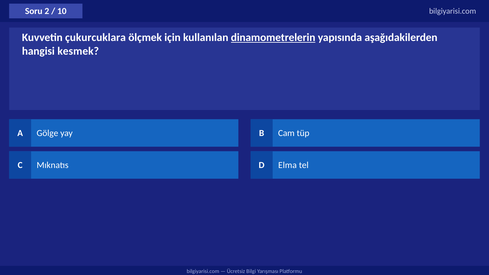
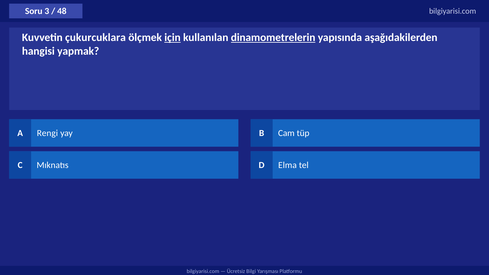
2: 2 -> 3 (47, 11)
10: 10 -> 48 (62, 11)
için underline: none -> present (173, 38)
kesmek: kesmek -> yapmak (78, 51)
Gölge: Gölge -> Rengi (47, 133)
